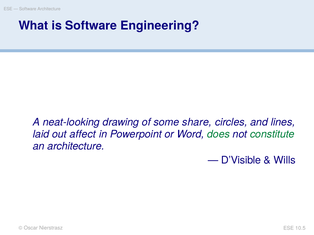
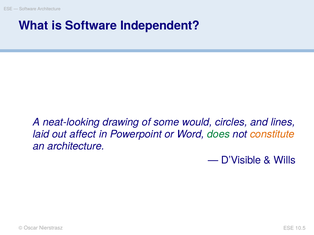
Engineering: Engineering -> Independent (160, 26)
share: share -> would (197, 123)
constitute colour: green -> orange (272, 134)
